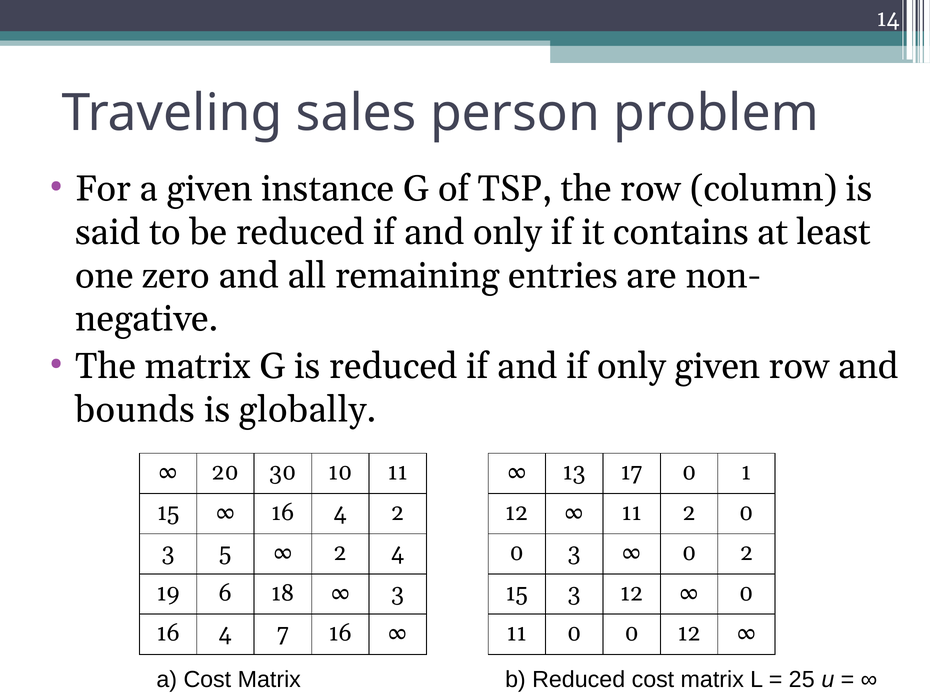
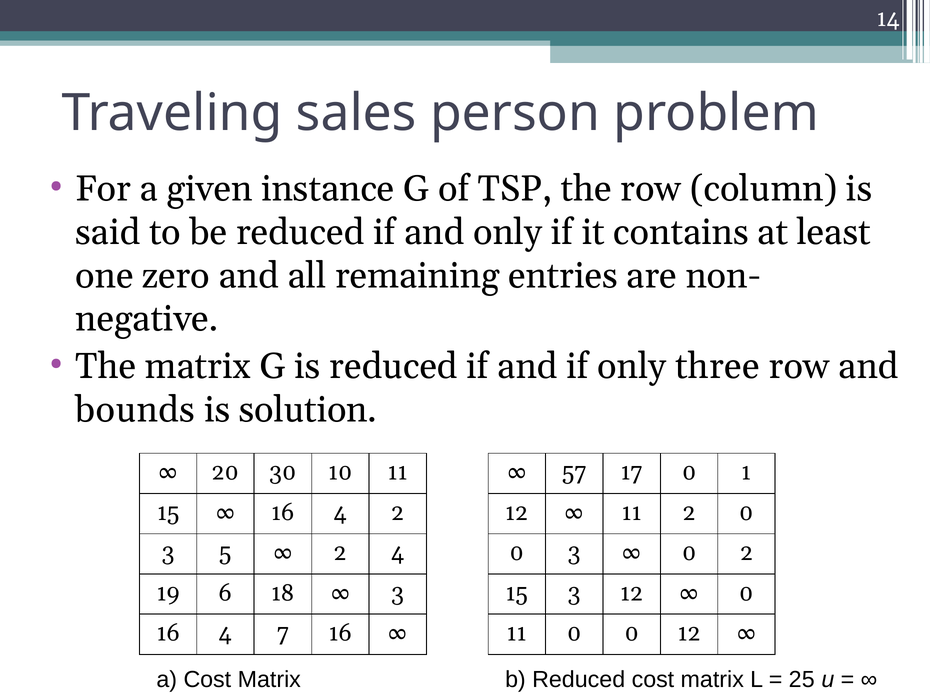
only given: given -> three (717, 367)
globally: globally -> solution (308, 410)
13: 13 -> 57 (574, 473)
